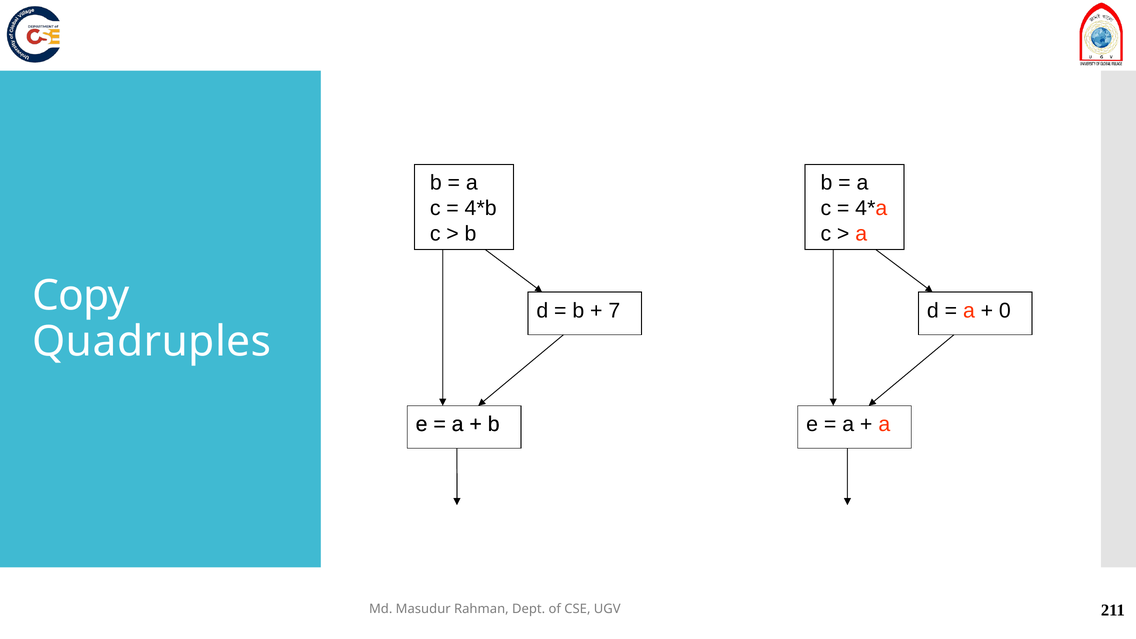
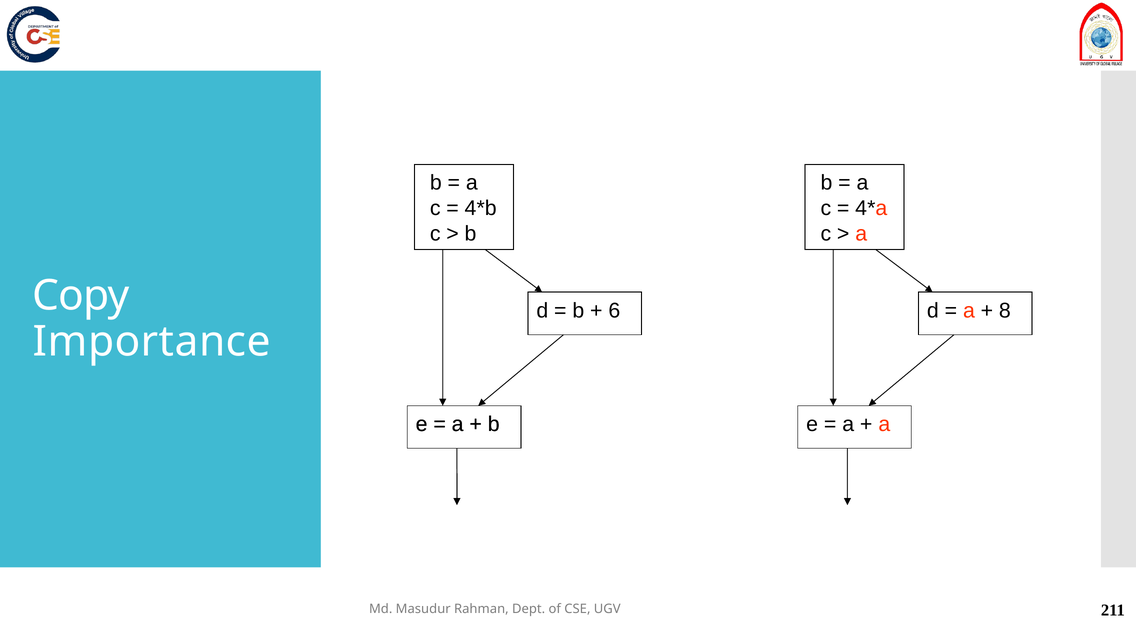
7: 7 -> 6 (614, 311)
0: 0 -> 8 (1005, 311)
Quadruples: Quadruples -> Importance (152, 342)
